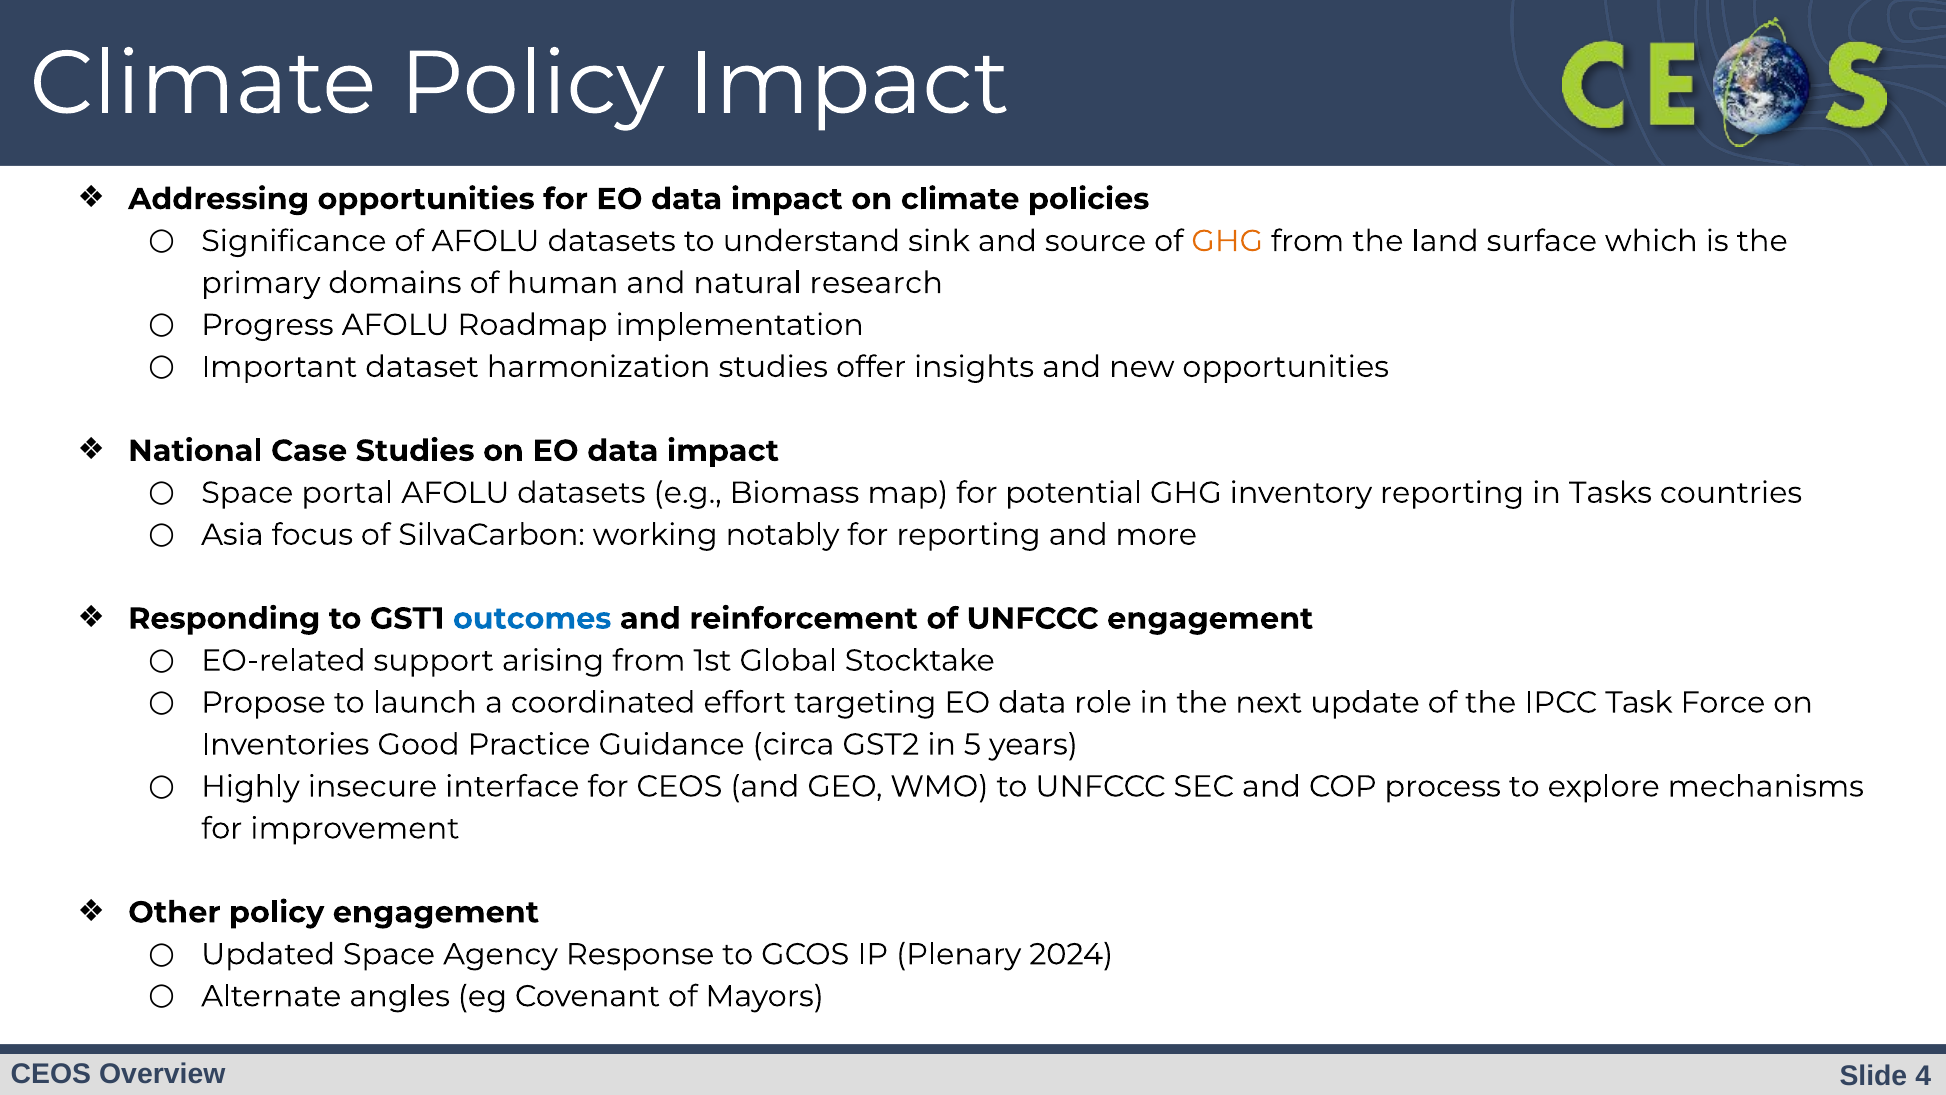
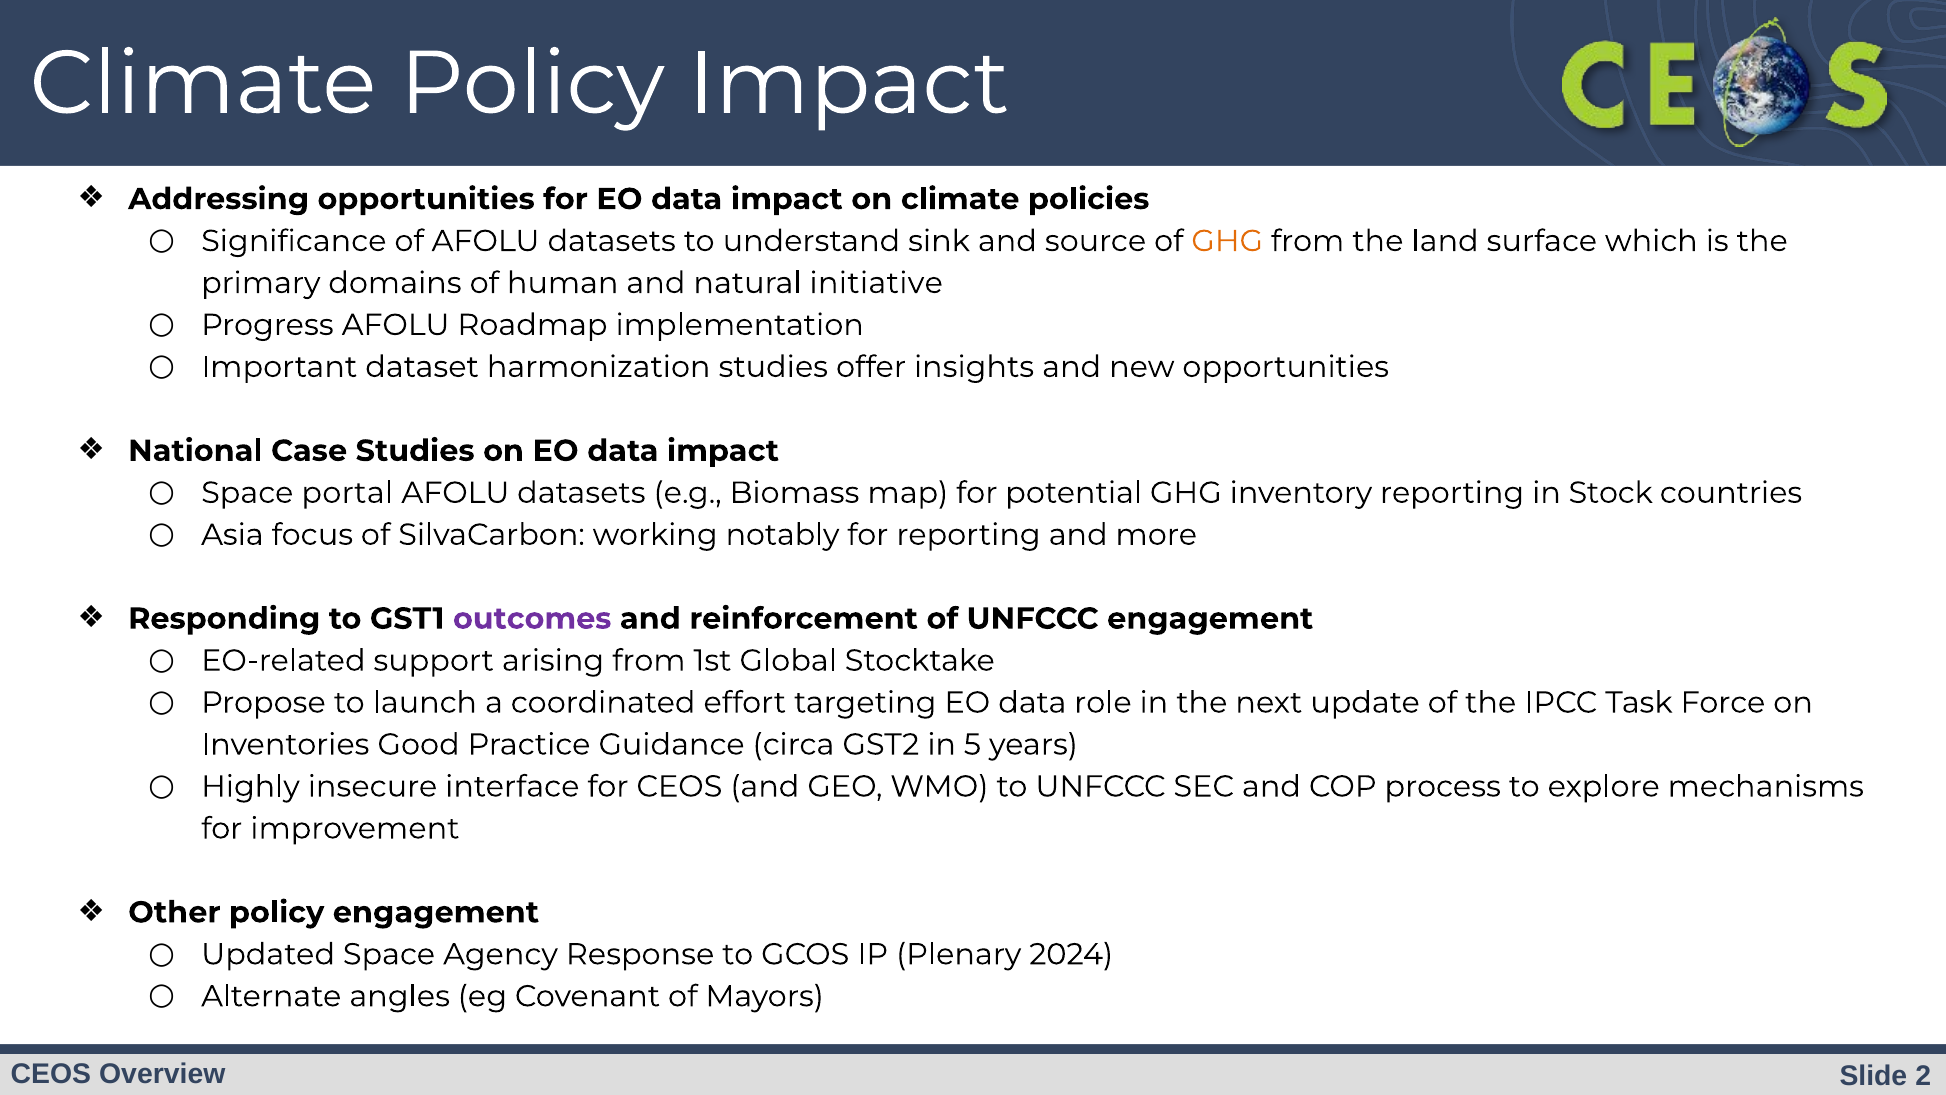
research: research -> initiative (876, 283)
Tasks: Tasks -> Stock (1611, 493)
outcomes colour: blue -> purple (532, 618)
4: 4 -> 2 (1923, 1076)
